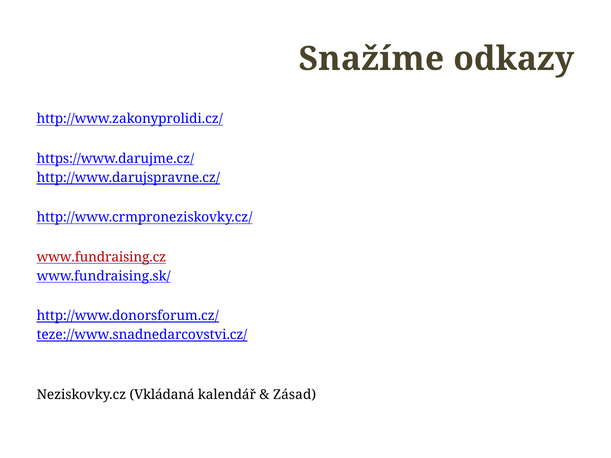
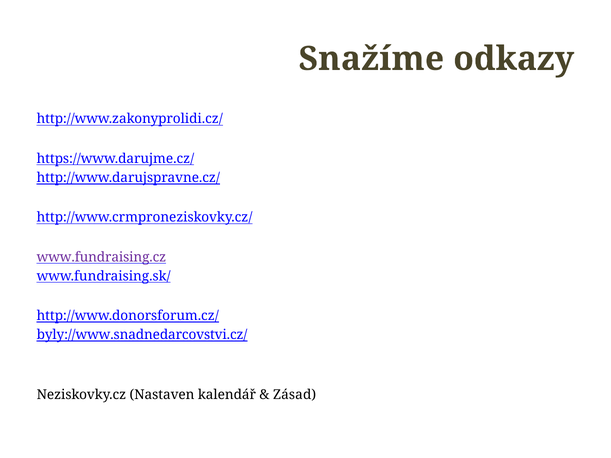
www.fundraising.cz colour: red -> purple (101, 257)
teze://www.snadnedarcovstvi.cz/: teze://www.snadnedarcovstvi.cz/ -> byly://www.snadnedarcovstvi.cz/ (142, 335)
Vkládaná: Vkládaná -> Nastaven (162, 395)
